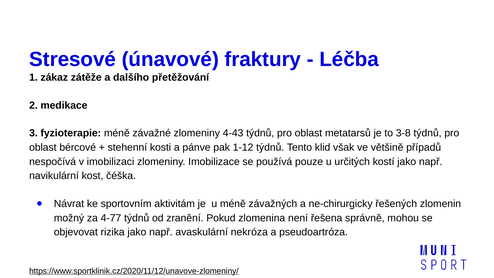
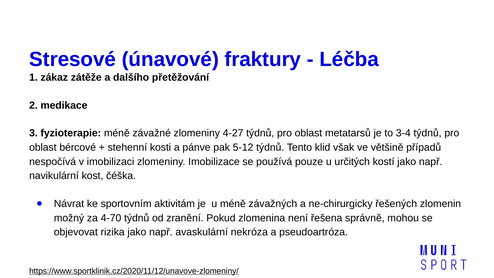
4-43: 4-43 -> 4-27 (233, 133)
3-8: 3-8 -> 3-4 (403, 133)
1-12: 1-12 -> 5-12 (243, 147)
4-77: 4-77 -> 4-70 (111, 218)
